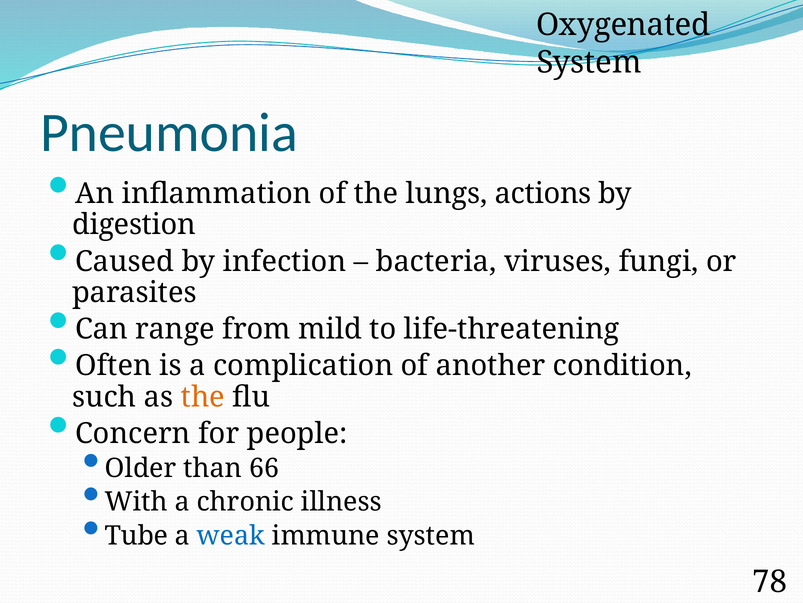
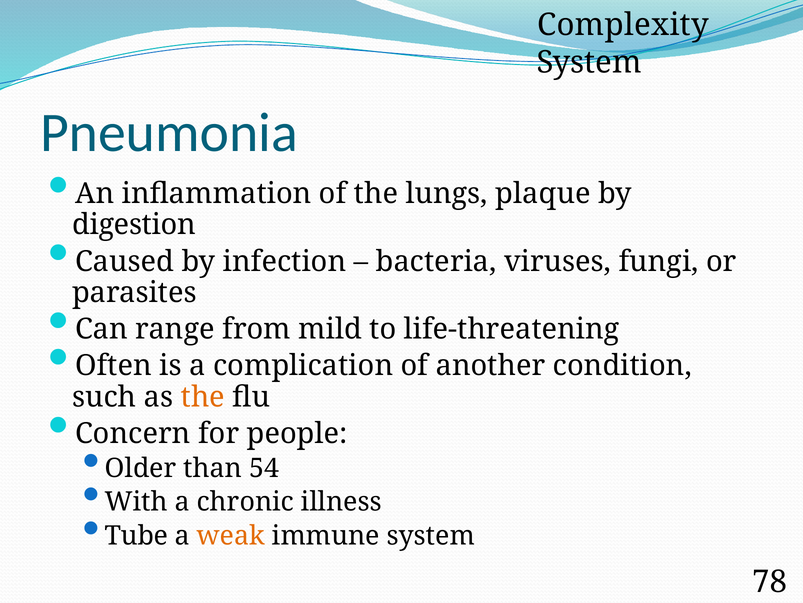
Oxygenated: Oxygenated -> Complexity (623, 25)
actions: actions -> plaque (543, 193)
66: 66 -> 54 (264, 468)
weak colour: blue -> orange (231, 535)
